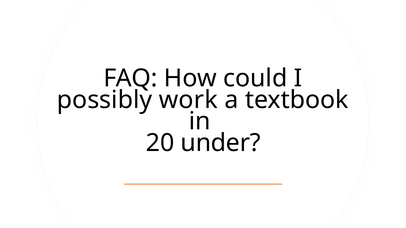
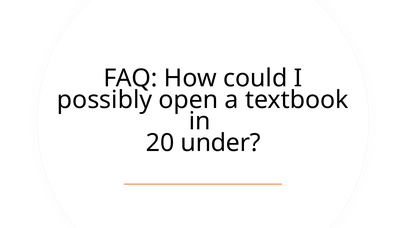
work: work -> open (188, 100)
